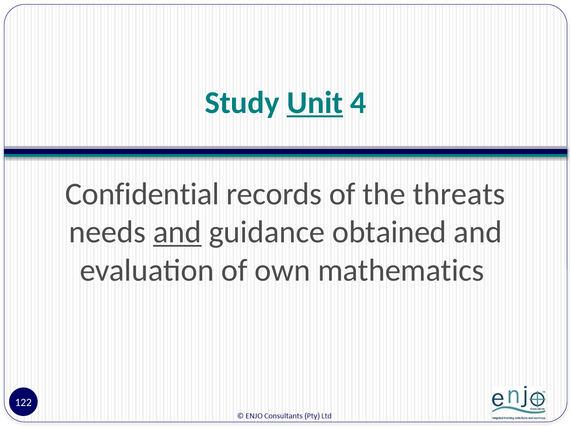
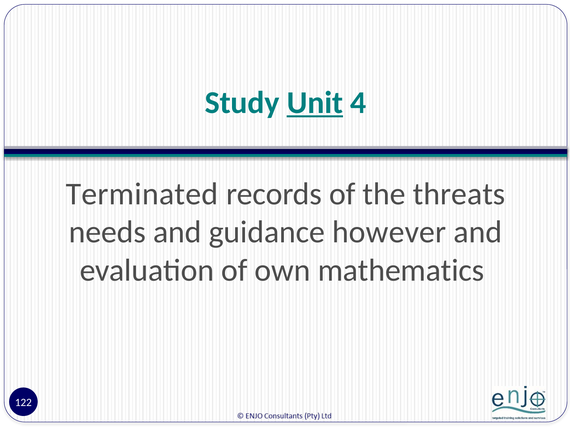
Confidential: Confidential -> Terminated (142, 194)
and underline: present -> none (177, 232)
obtained: obtained -> however (389, 232)
